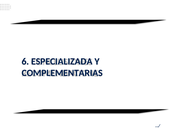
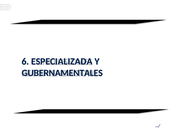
COMPLEMENTARIAS: COMPLEMENTARIAS -> GUBERNAMENTALES (62, 72)
